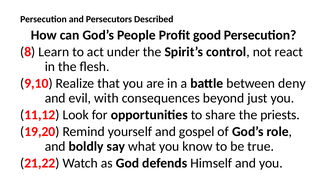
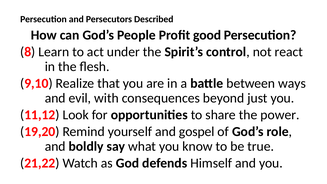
deny: deny -> ways (292, 83)
priests: priests -> power (280, 115)
